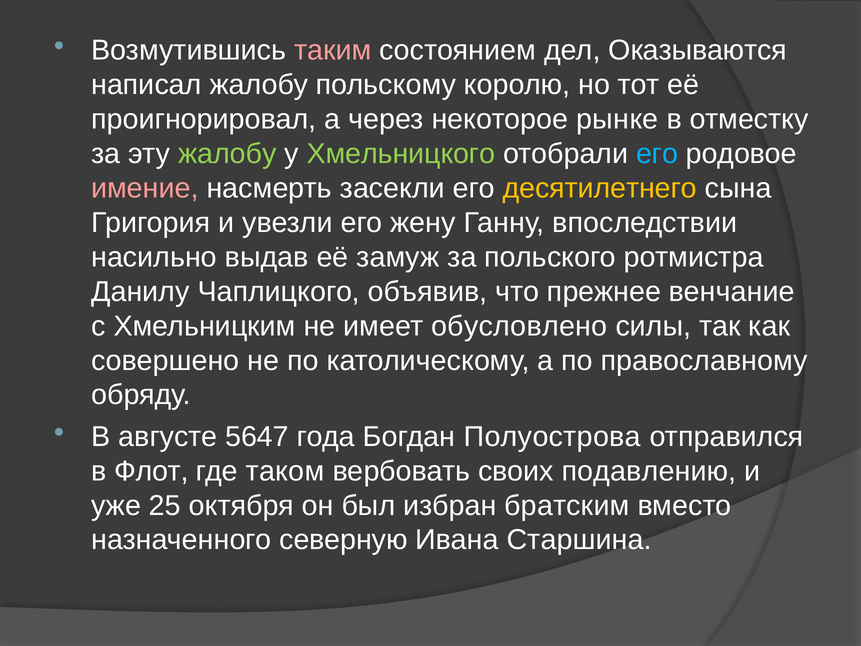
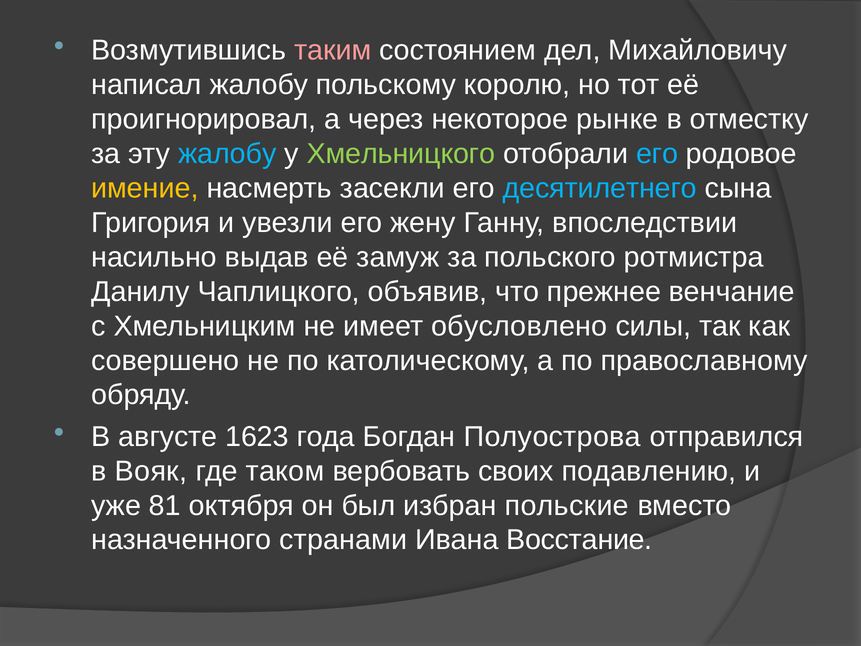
Оказываются: Оказываются -> Михайловичу (698, 50)
жалобу colour: light green -> light blue (227, 154)
имение colour: pink -> yellow (145, 188)
десятилетнего colour: yellow -> light blue (600, 188)
5647: 5647 -> 1623 (257, 436)
Флот: Флот -> Вояк (151, 471)
25: 25 -> 81 (165, 505)
братским: братским -> польские (567, 505)
северную: северную -> странами (343, 540)
Старшина: Старшина -> Восстание (579, 540)
